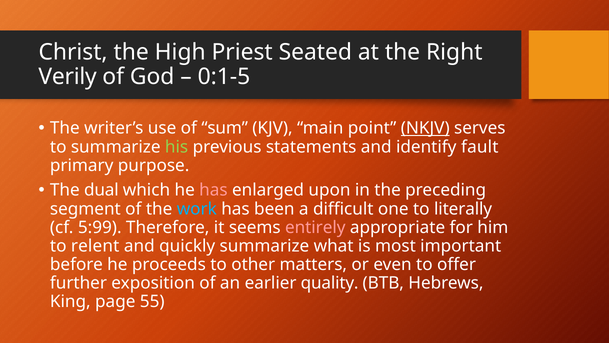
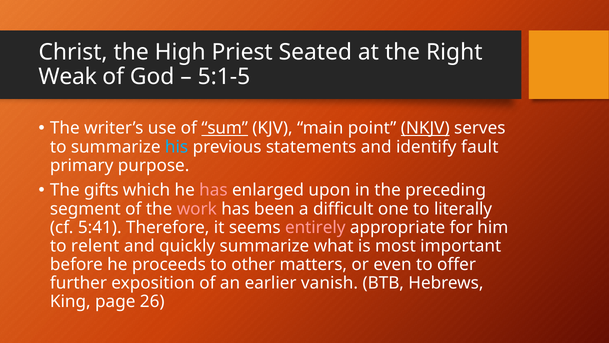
Verily: Verily -> Weak (68, 77)
0:1-5: 0:1-5 -> 5:1-5 (224, 77)
sum underline: none -> present (225, 128)
his colour: light green -> light blue (177, 147)
dual: dual -> gifts (101, 190)
work colour: light blue -> pink (197, 209)
5:99: 5:99 -> 5:41 (100, 227)
quality: quality -> vanish (330, 283)
55: 55 -> 26 (152, 301)
